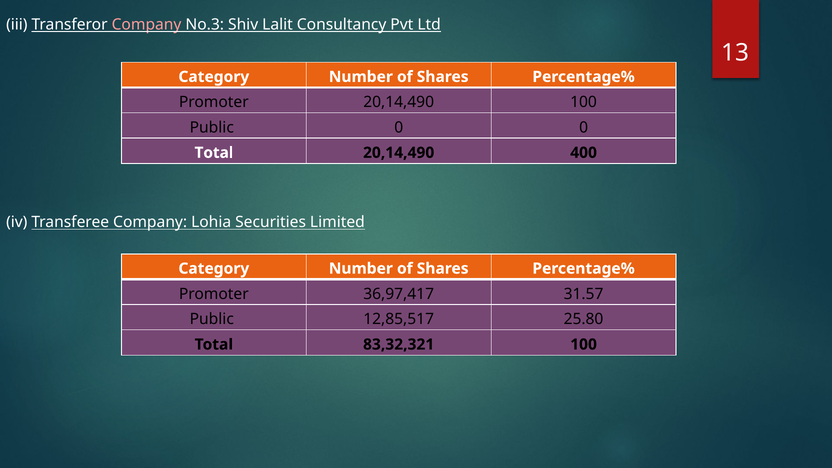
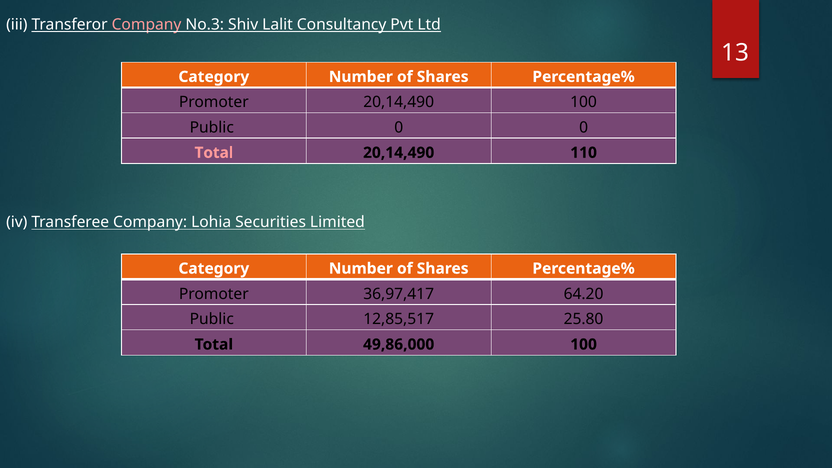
Total colour: white -> pink (214, 153)
400: 400 -> 110 (584, 153)
31.57: 31.57 -> 64.20 (584, 294)
83,32,321: 83,32,321 -> 49,86,000 (399, 344)
